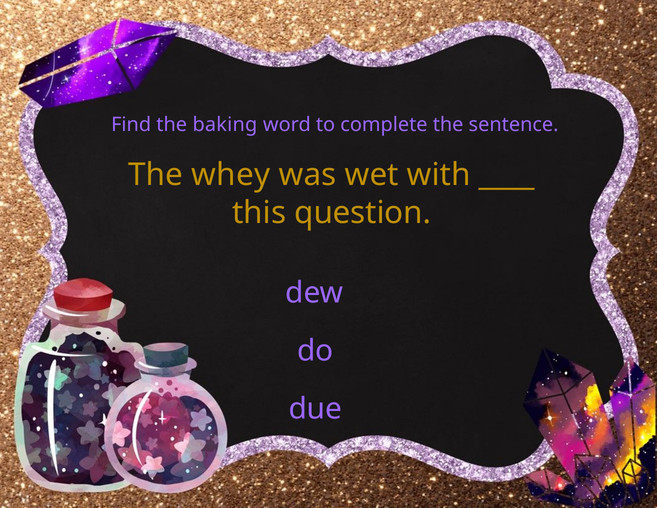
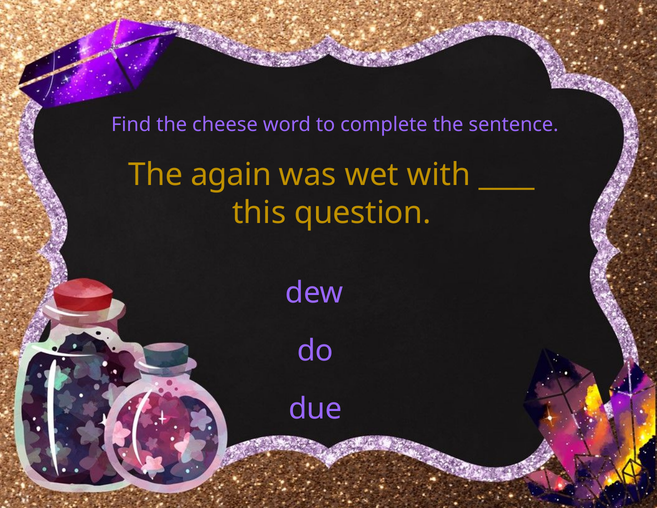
baking: baking -> cheese (225, 125)
whey: whey -> again (231, 175)
